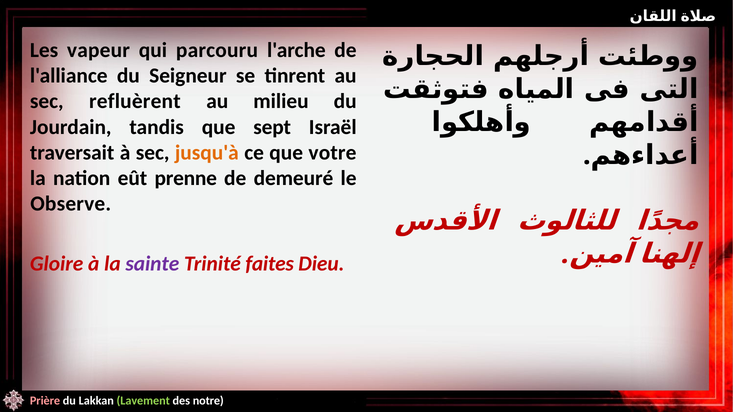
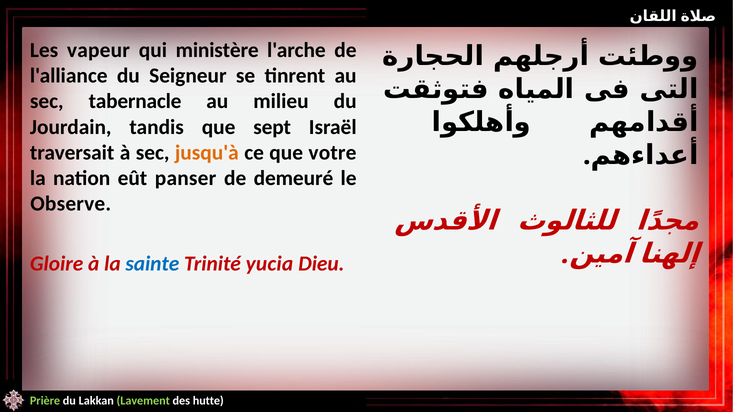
parcouru: parcouru -> ministère (217, 50)
refluèrent: refluèrent -> tabernacle (135, 101)
prenne: prenne -> panser (186, 178)
sainte colour: purple -> blue (152, 264)
faites: faites -> yucia (269, 264)
Prière colour: pink -> light green (45, 401)
notre: notre -> hutte (208, 401)
